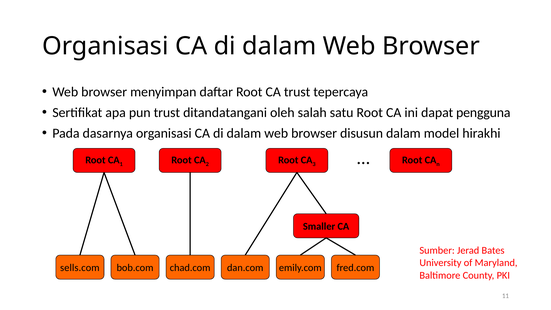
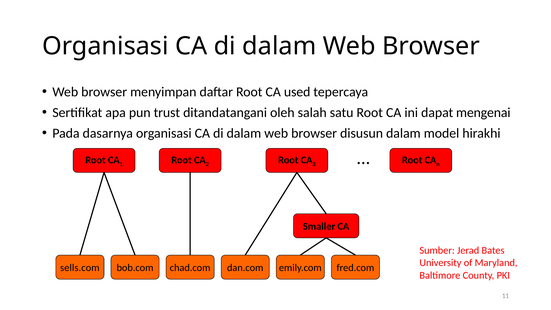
CA trust: trust -> used (297, 92)
pengguna: pengguna -> mengenai (483, 113)
